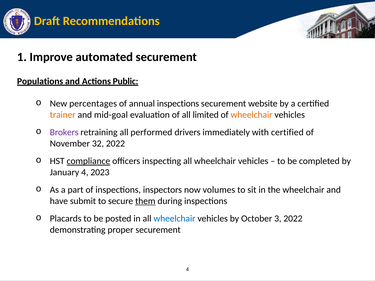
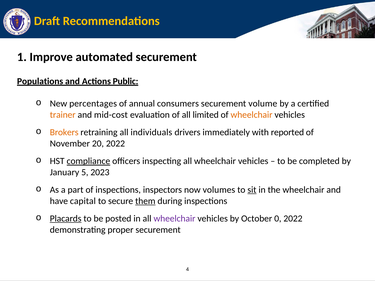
annual inspections: inspections -> consumers (178, 104)
website: website -> volume (263, 104)
mid-goal: mid-goal -> mid-cost (111, 115)
Brokers colour: purple -> orange (64, 132)
performed: performed -> individuals (151, 132)
with certified: certified -> reported (287, 132)
32: 32 -> 20 (98, 144)
January 4: 4 -> 5 (85, 172)
sit underline: none -> present (252, 190)
submit: submit -> capital (83, 201)
Placards underline: none -> present (66, 219)
wheelchair colour: blue -> purple (175, 219)
3: 3 -> 0 (278, 219)
